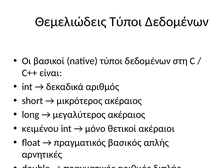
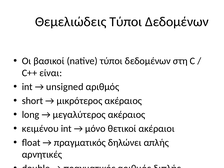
δεκαδικά: δεκαδικά -> unsigned (65, 87)
πραγματικός βασικός: βασικός -> δηλώνει (125, 143)
